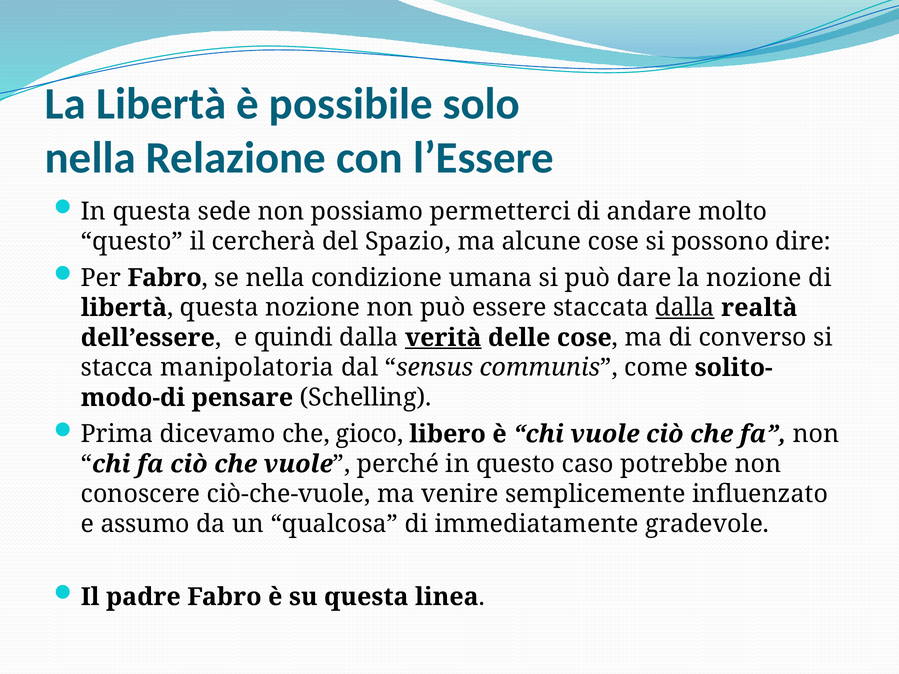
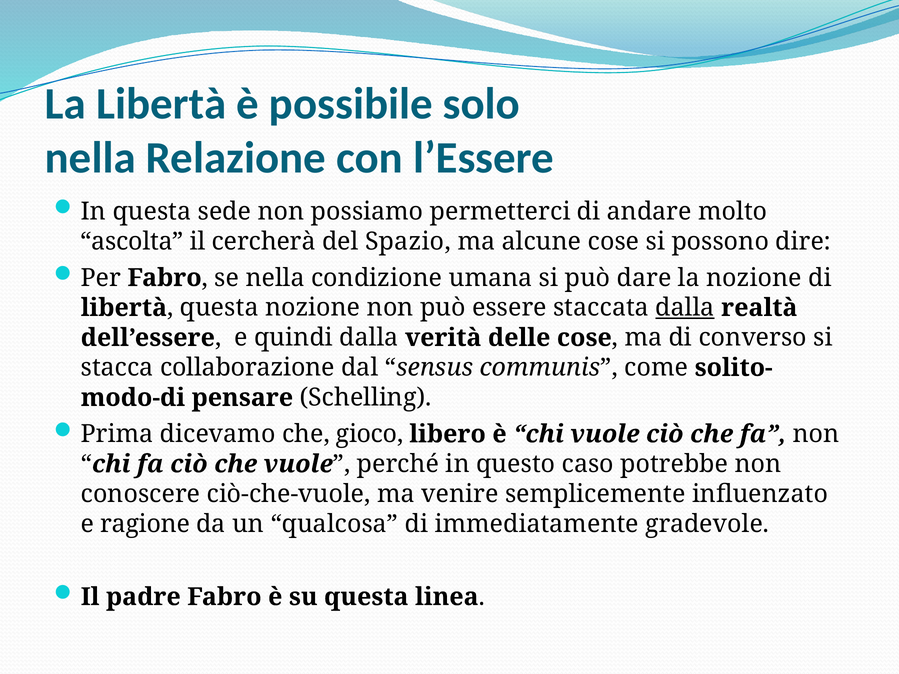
questo: questo -> ascolta (132, 241)
verità underline: present -> none (443, 338)
manipolatoria: manipolatoria -> collaborazione (247, 368)
assumo: assumo -> ragione (145, 524)
